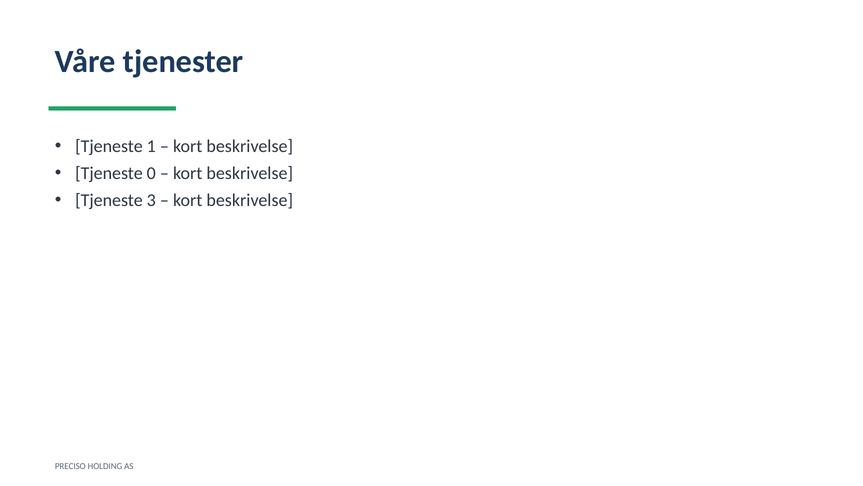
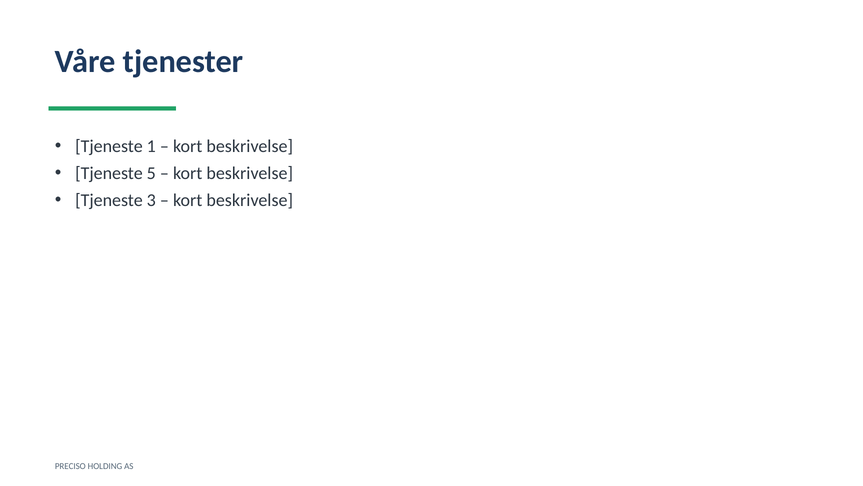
0: 0 -> 5 (151, 173)
